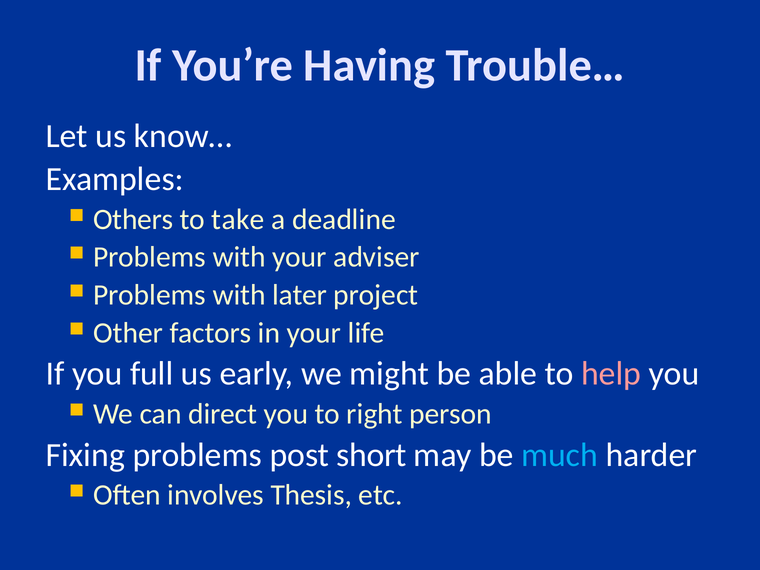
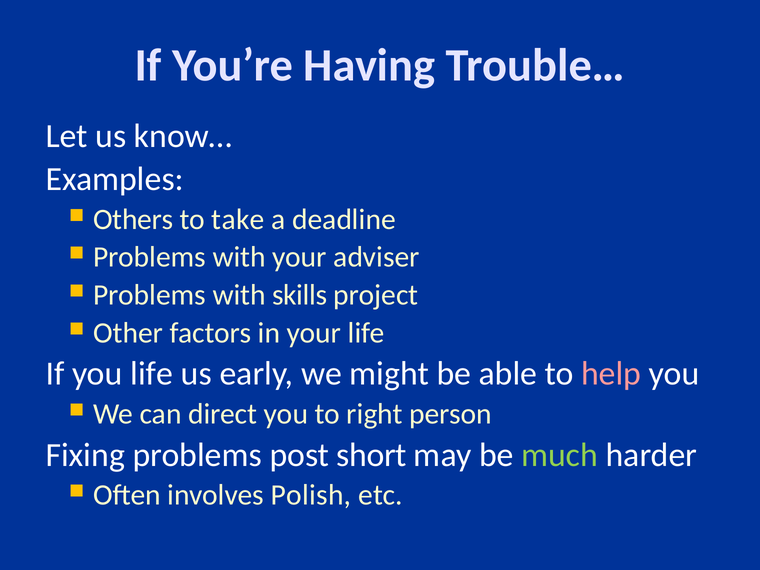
later: later -> skills (300, 295)
you full: full -> life (152, 374)
much colour: light blue -> light green (560, 455)
Thesis: Thesis -> Polish (311, 495)
